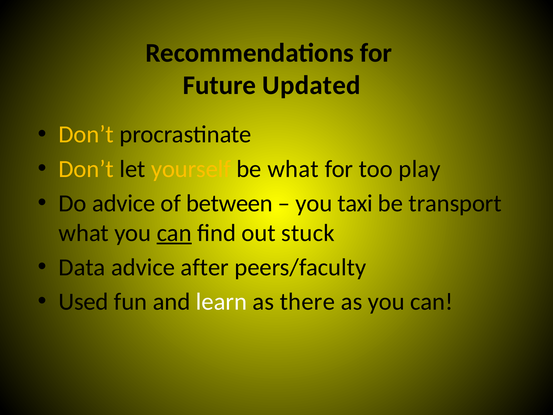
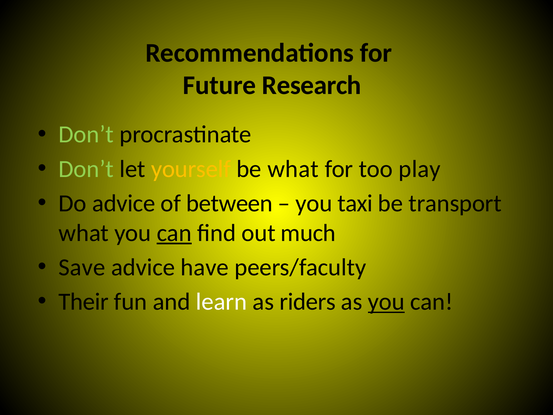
Updated: Updated -> Research (312, 85)
Don’t colour: yellow -> light green (86, 134)
Don’t colour: yellow -> light green (86, 169)
stuck: stuck -> much (308, 233)
Data: Data -> Save (82, 267)
after: after -> have (205, 267)
Used: Used -> Their (84, 302)
there: there -> riders (308, 302)
you underline: none -> present (386, 302)
